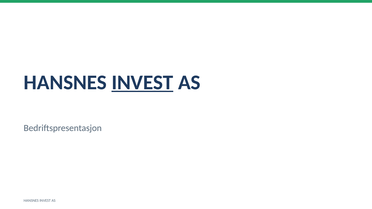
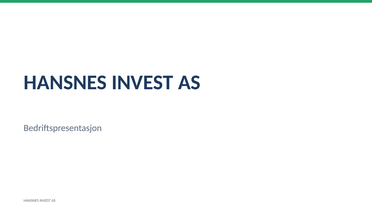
INVEST underline: present -> none (142, 83)
